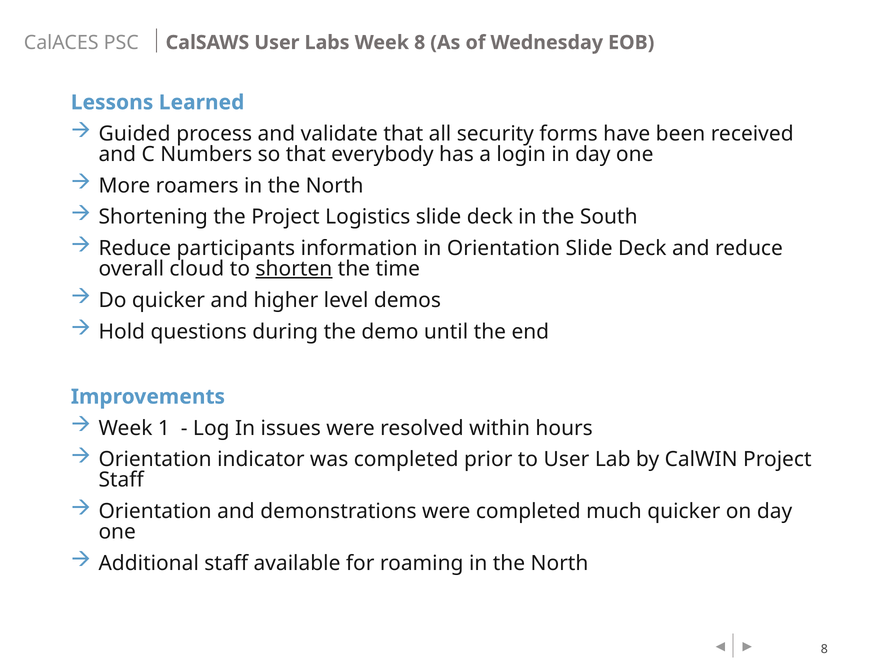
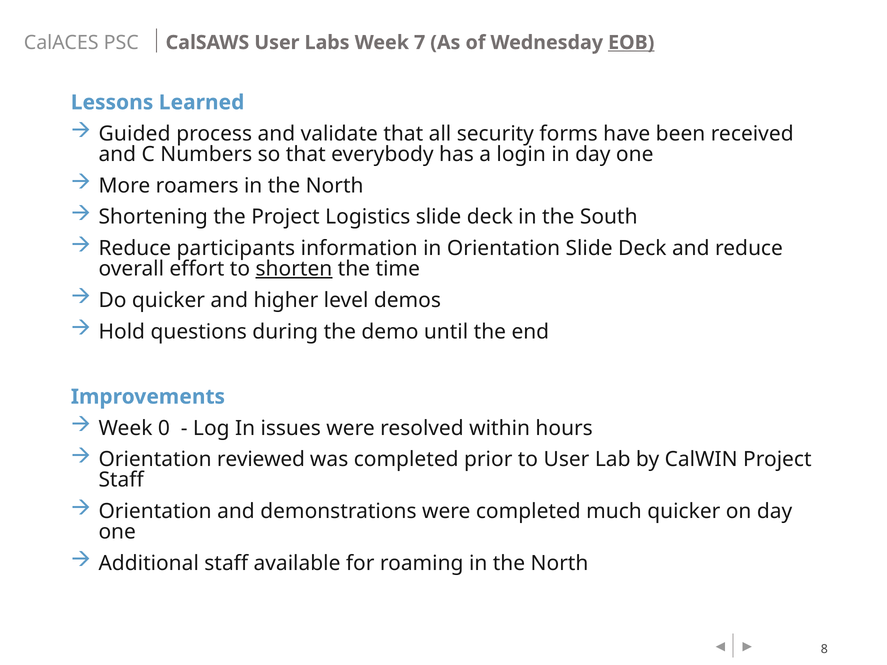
Week 8: 8 -> 7 (420, 43)
EOB underline: none -> present (631, 43)
cloud: cloud -> effort (197, 269)
1: 1 -> 0 (164, 428)
indicator: indicator -> reviewed (261, 460)
